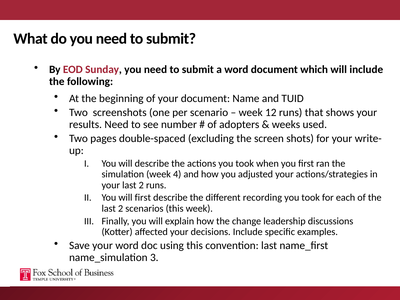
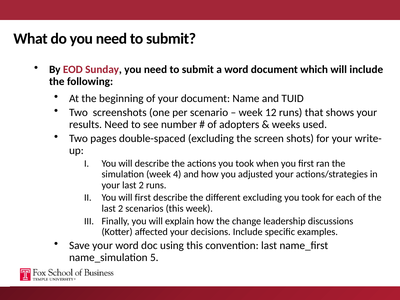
different recording: recording -> excluding (262, 198)
3: 3 -> 5 (154, 257)
